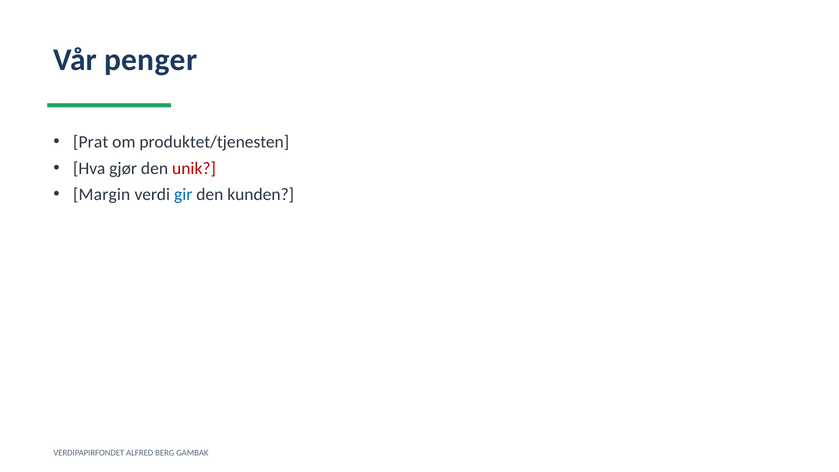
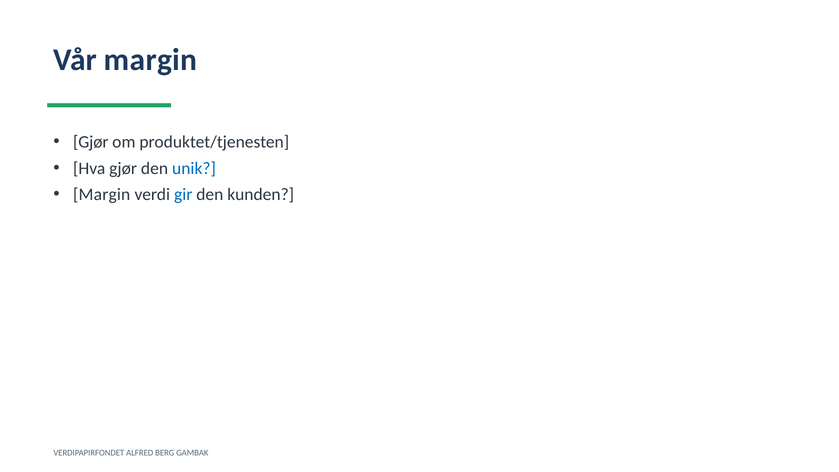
Vår penger: penger -> margin (151, 60)
Prat: Prat -> Gjør (91, 142)
unik colour: red -> blue (194, 168)
